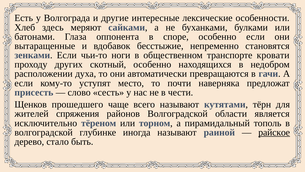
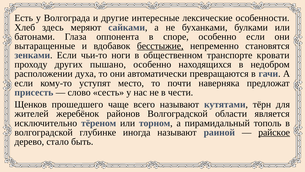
бесстыжие underline: none -> present (160, 46)
скотный: скотный -> пышано (108, 64)
спряжения: спряжения -> жеребёнок (78, 114)
